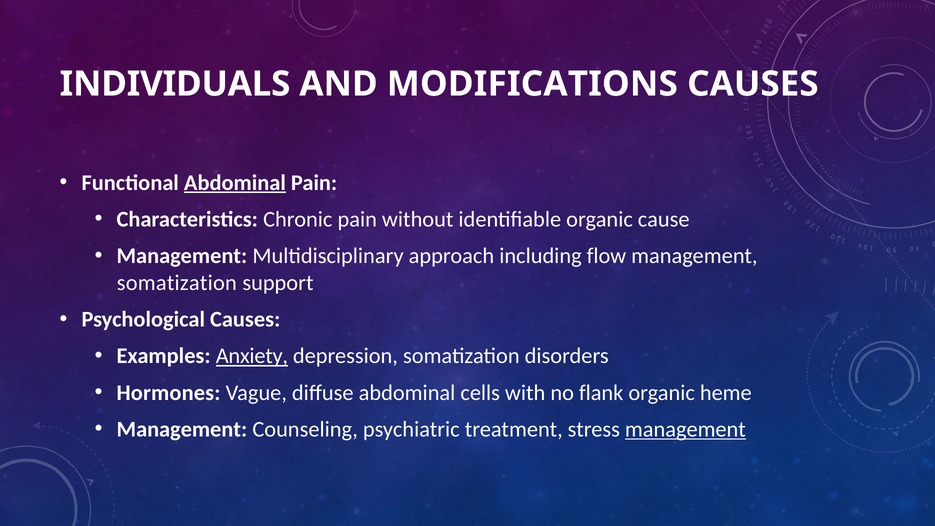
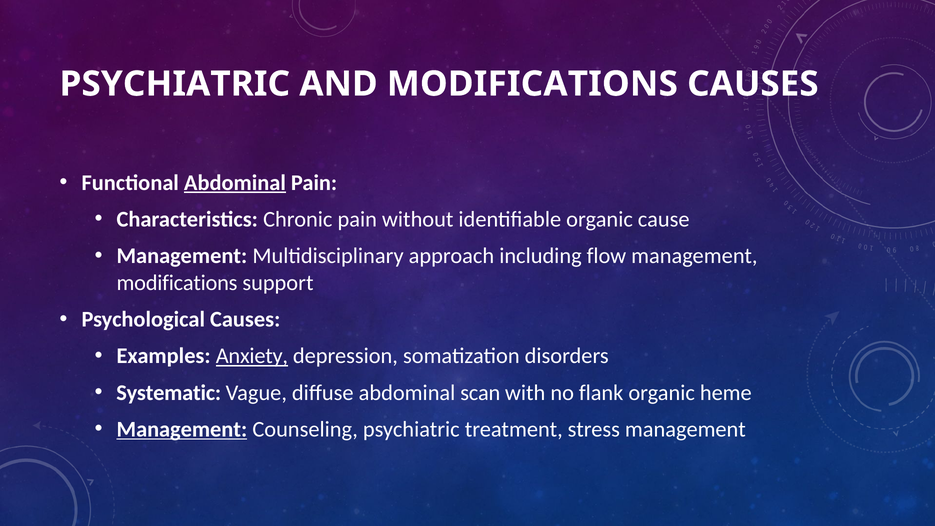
INDIVIDUALS: INDIVIDUALS -> PSYCHIATRIC (175, 84)
somatization: somatization -> modifications (177, 283)
Hormones: Hormones -> Systematic (169, 393)
cells: cells -> scan (480, 393)
Management underline: none -> present (182, 429)
management underline: present -> none (685, 429)
